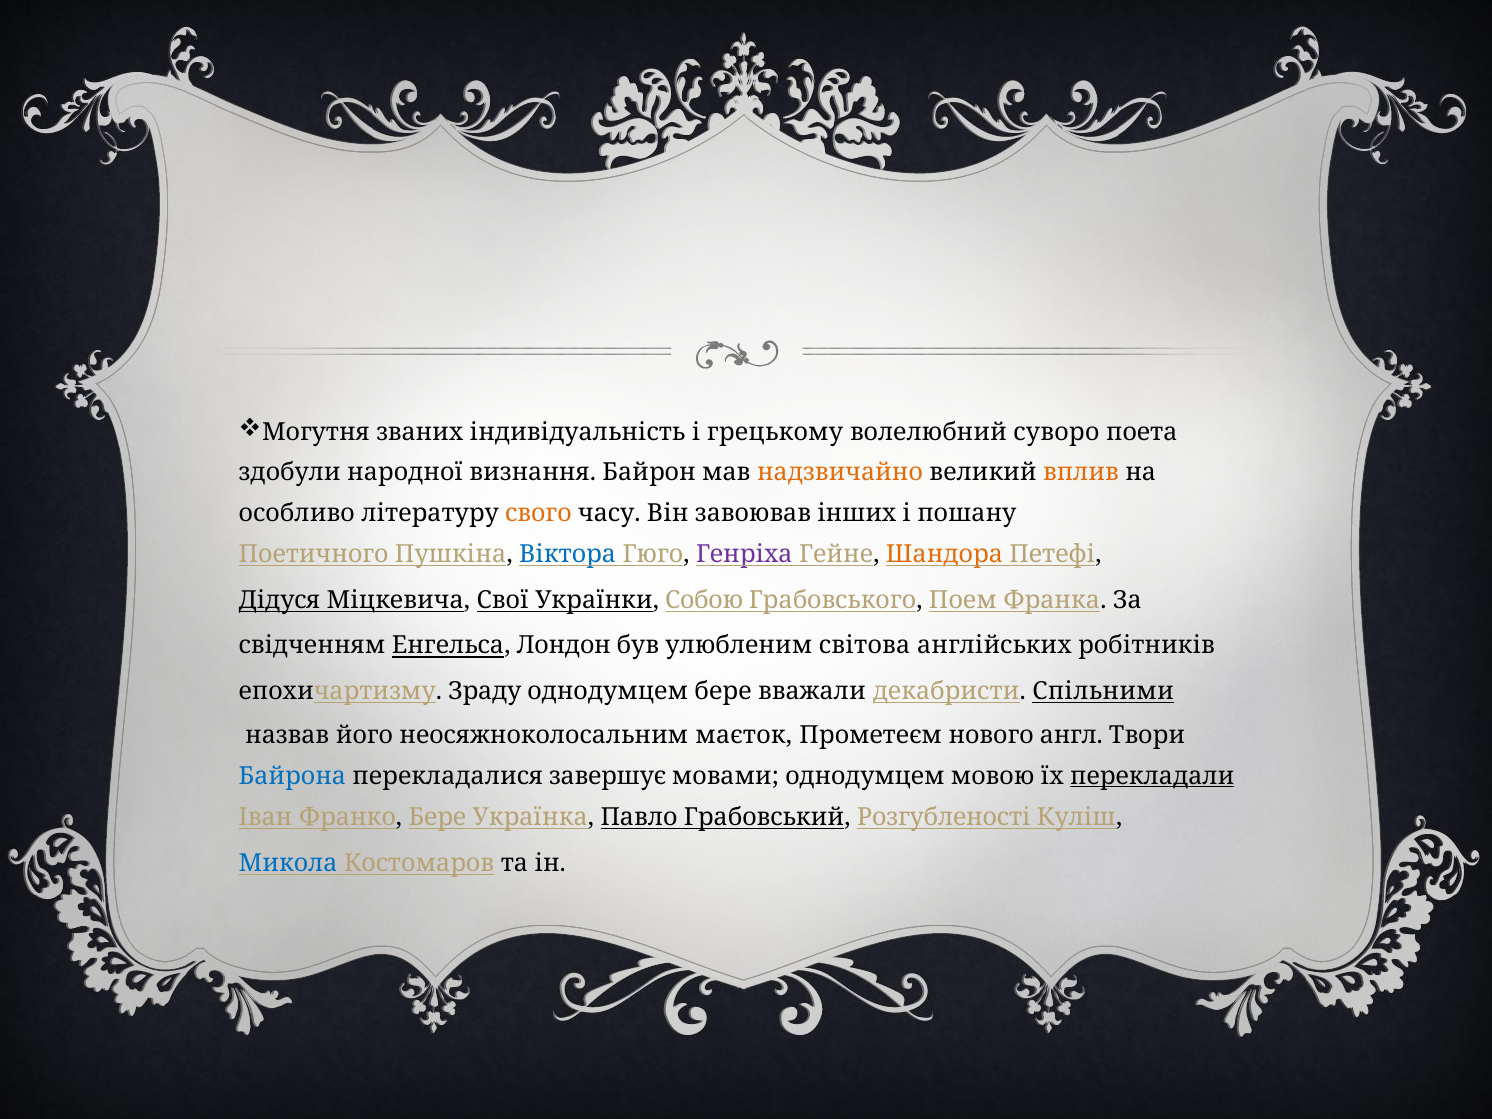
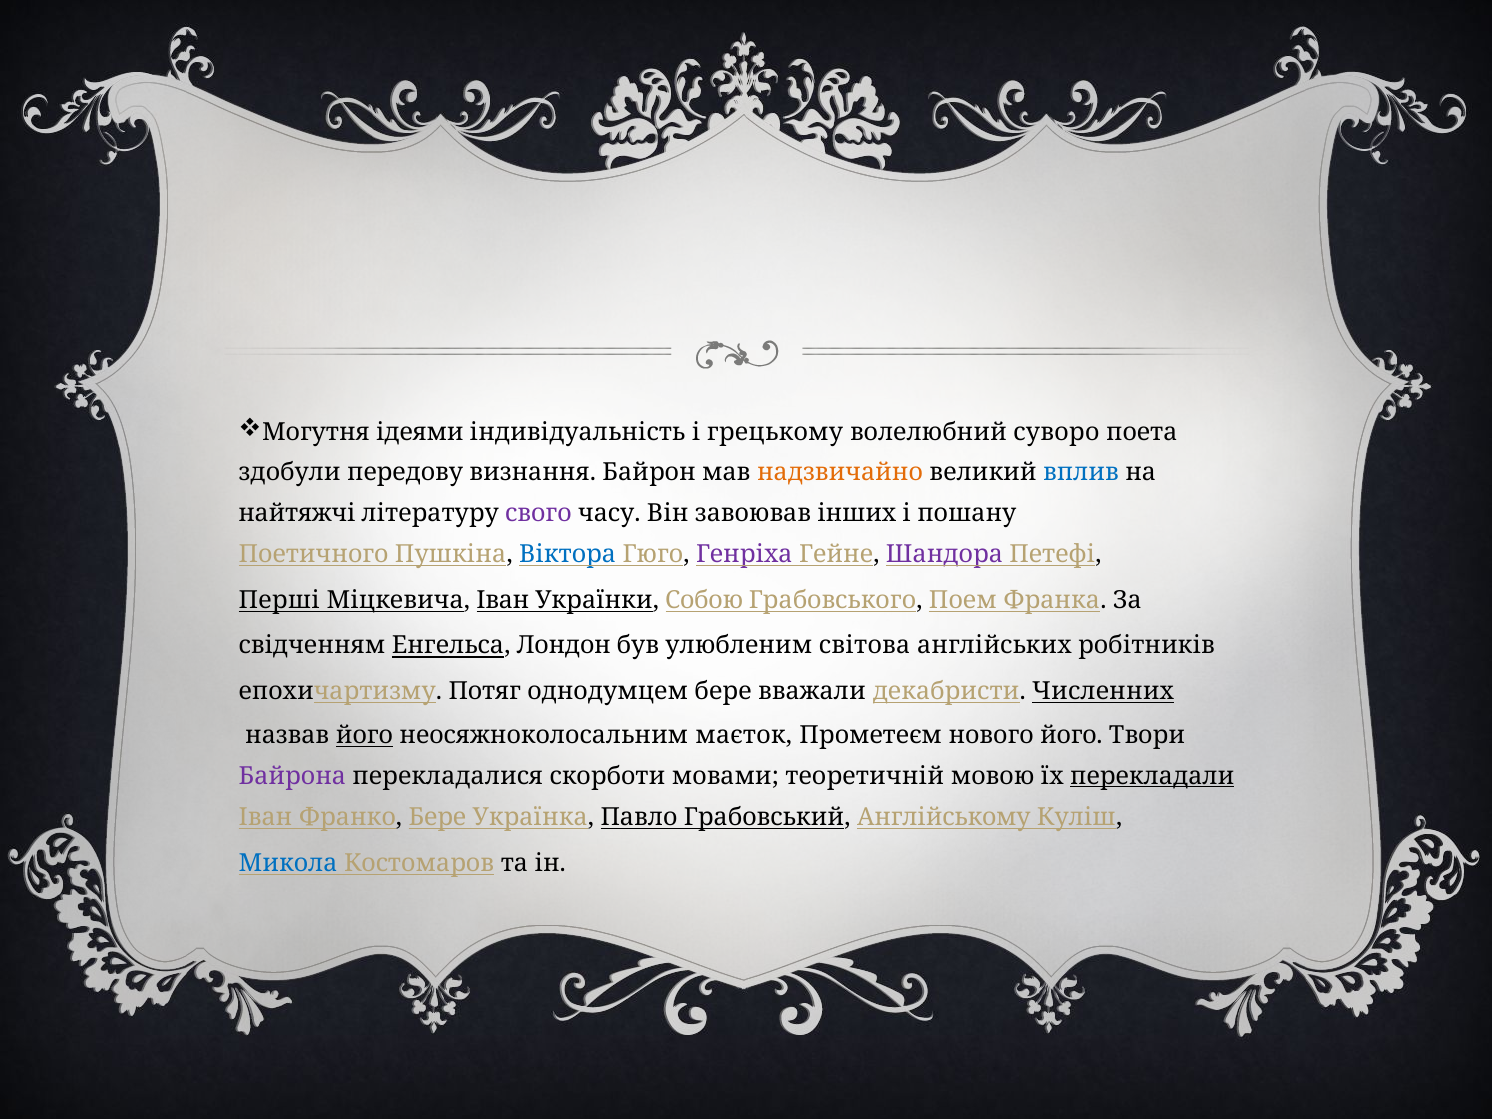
званих: званих -> ідеями (420, 432)
народної: народної -> передову (405, 473)
вплив colour: orange -> blue (1081, 473)
особливо: особливо -> найтяжчі (297, 513)
свого colour: orange -> purple (538, 513)
Шандора colour: orange -> purple (944, 554)
Дідуся: Дідуся -> Перші (279, 600)
Міцкевича Свої: Свої -> Іван (503, 600)
Зраду: Зраду -> Потяг (485, 691)
Спільними: Спільними -> Численних (1103, 691)
його underline: none -> present (364, 736)
нового англ: англ -> його (1071, 736)
Байрона colour: blue -> purple (292, 776)
завершує: завершує -> скорботи (607, 776)
мовами однодумцем: однодумцем -> теоретичній (865, 776)
Розгубленості: Розгубленості -> Англійському (944, 818)
